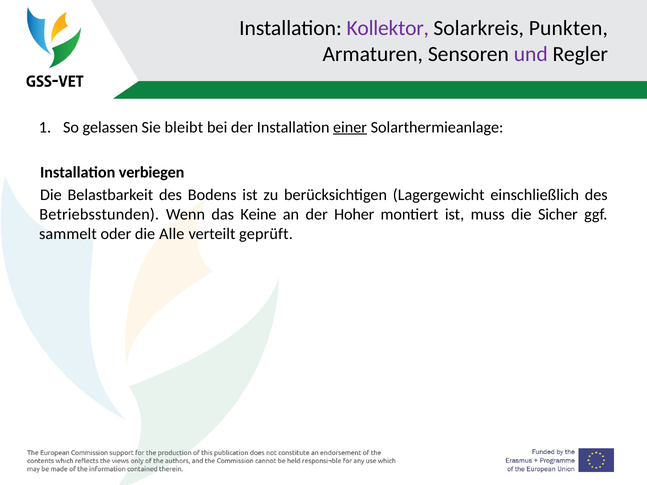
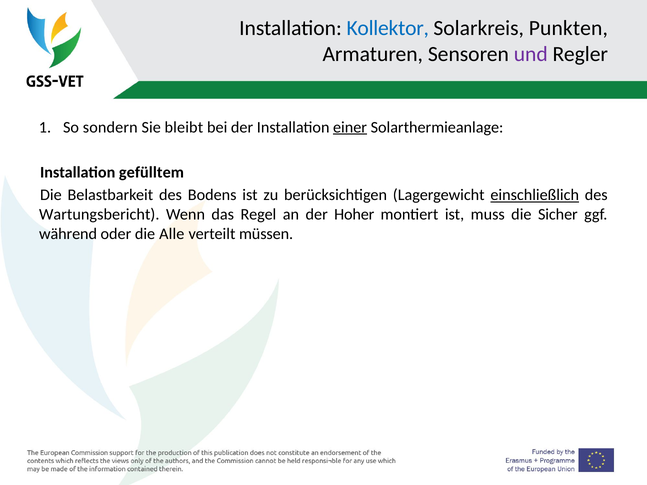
Kollektor colour: purple -> blue (388, 28)
gelassen: gelassen -> sondern (110, 127)
verbiegen: verbiegen -> gefülltem (151, 173)
einschließlich underline: none -> present (535, 195)
Betriebsstunden: Betriebsstunden -> Wartungsbericht (99, 215)
Keine: Keine -> Regel (258, 215)
sammelt: sammelt -> während (68, 234)
geprüft: geprüft -> müssen (266, 234)
